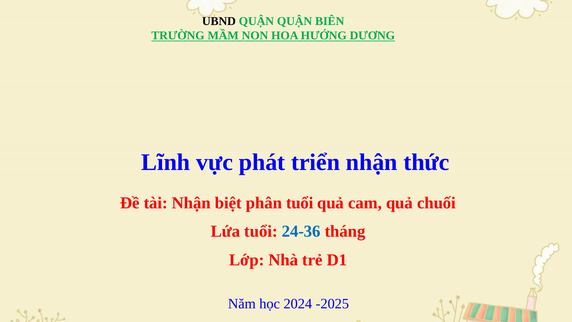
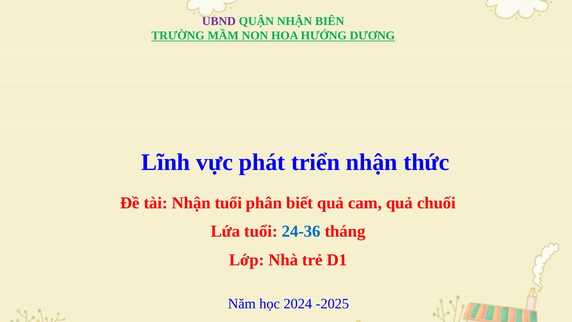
UBND colour: black -> purple (219, 21)
QUẬN QUẬN: QUẬN -> NHẬN (295, 21)
Nhận biệt: biệt -> tuổi (228, 203)
phân tuổi: tuổi -> biết (300, 203)
